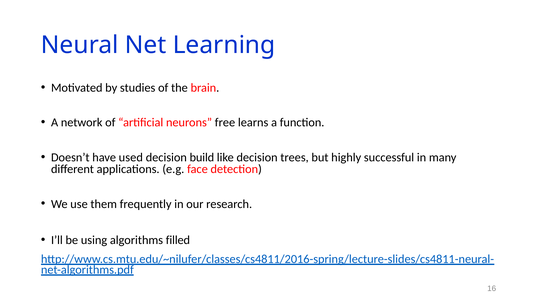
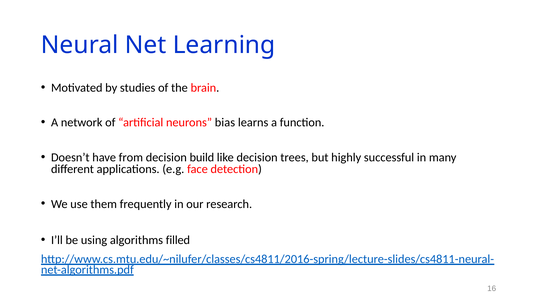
free: free -> bias (225, 123)
used: used -> from (131, 157)
